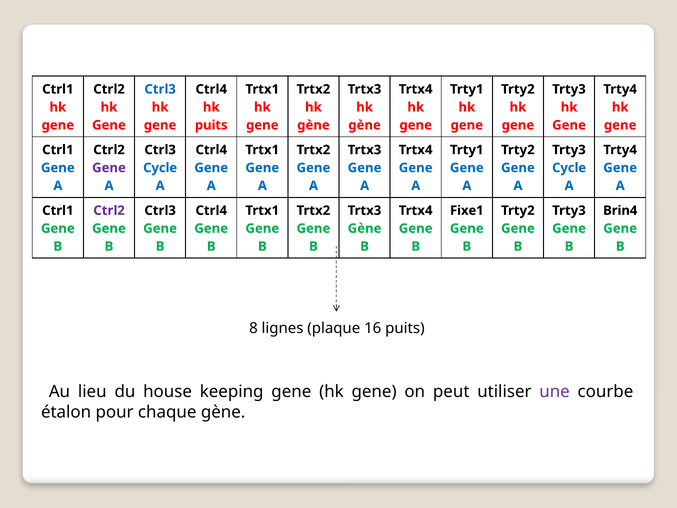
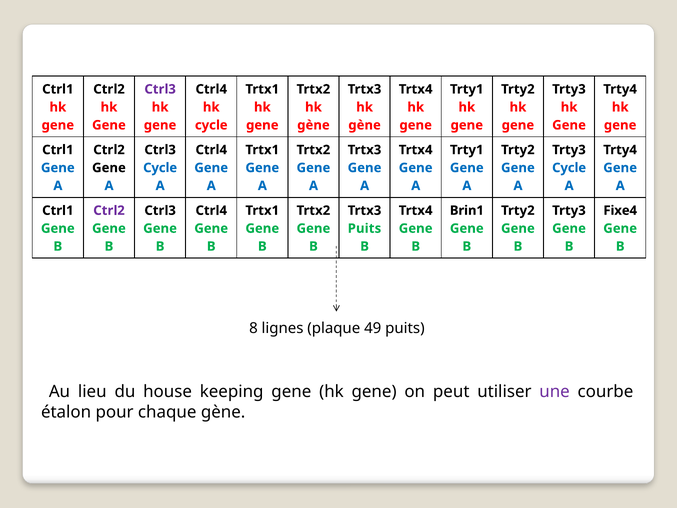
Ctrl3 colour: blue -> purple (160, 89)
puits: puits -> cycle (211, 125)
Gene colour: purple -> black (109, 168)
Fixe1: Fixe1 -> Brin1 (467, 210)
Brin4: Brin4 -> Fixe4 (620, 210)
Gène: Gène -> Puits (364, 228)
16: 16 -> 49 (373, 328)
